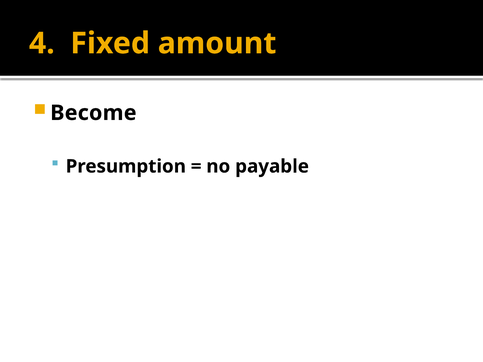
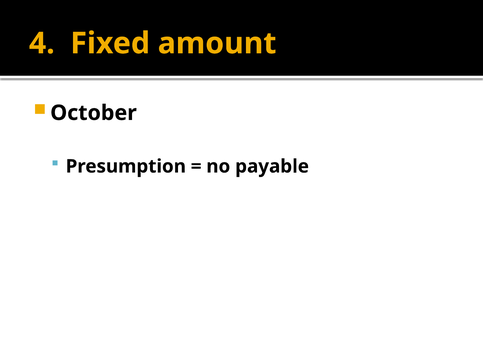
Become: Become -> October (94, 113)
